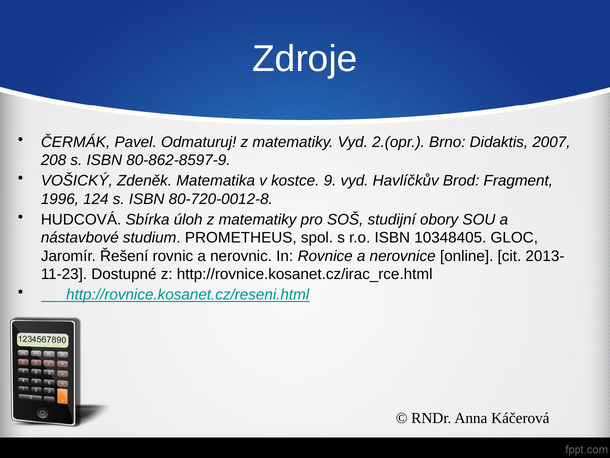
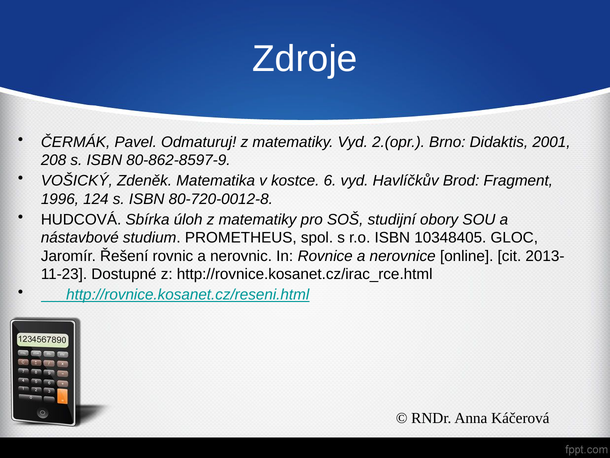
2007: 2007 -> 2001 (551, 142)
9: 9 -> 6 (330, 181)
